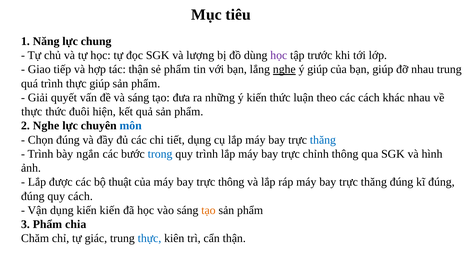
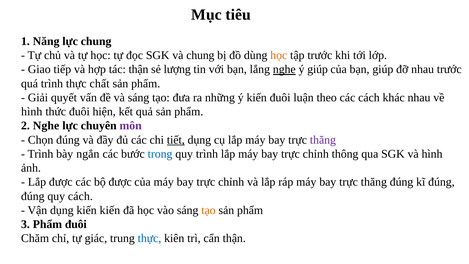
và lượng: lượng -> chung (200, 55)
học colour: purple -> orange (279, 55)
sẻ phẩm: phẩm -> lượng (177, 69)
nhau trung: trung -> trước (449, 69)
thực giúp: giúp -> chất (100, 83)
kiến thức: thức -> đuôi (280, 98)
thực: thực -> hình (32, 112)
môn colour: blue -> purple (131, 126)
tiết underline: none -> present (176, 140)
thăng colour: blue -> purple (323, 140)
bộ thuật: thuật -> được (120, 182)
thông: thông -> chỉnh (231, 182)
Phẩm chia: chia -> đuôi (76, 224)
